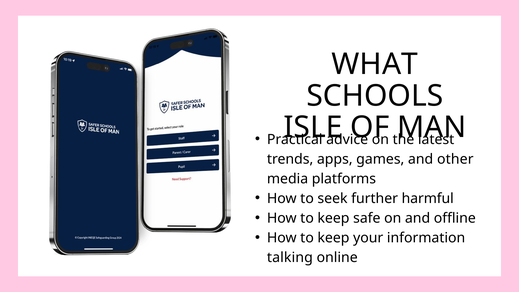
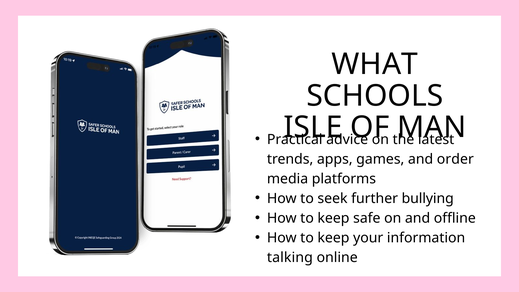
other: other -> order (455, 159)
harmful: harmful -> bullying (428, 198)
